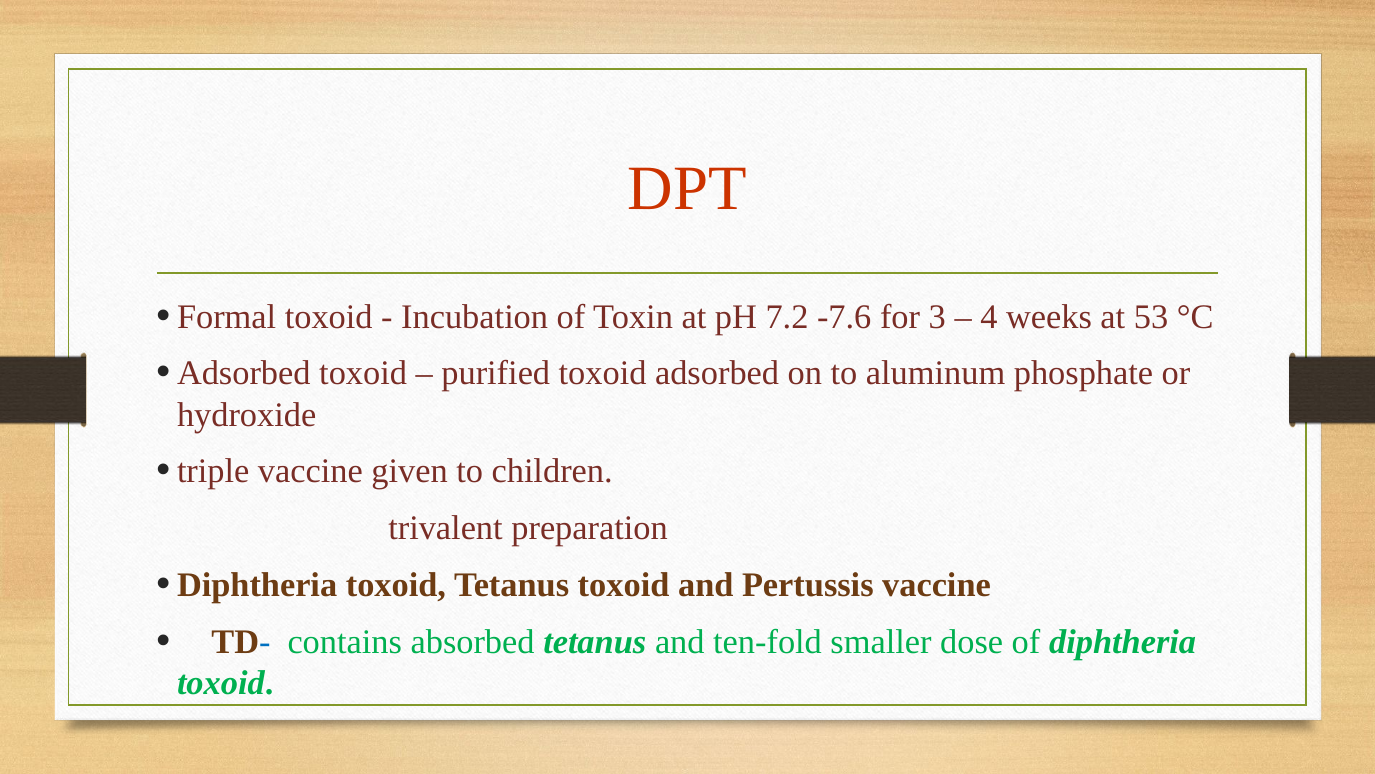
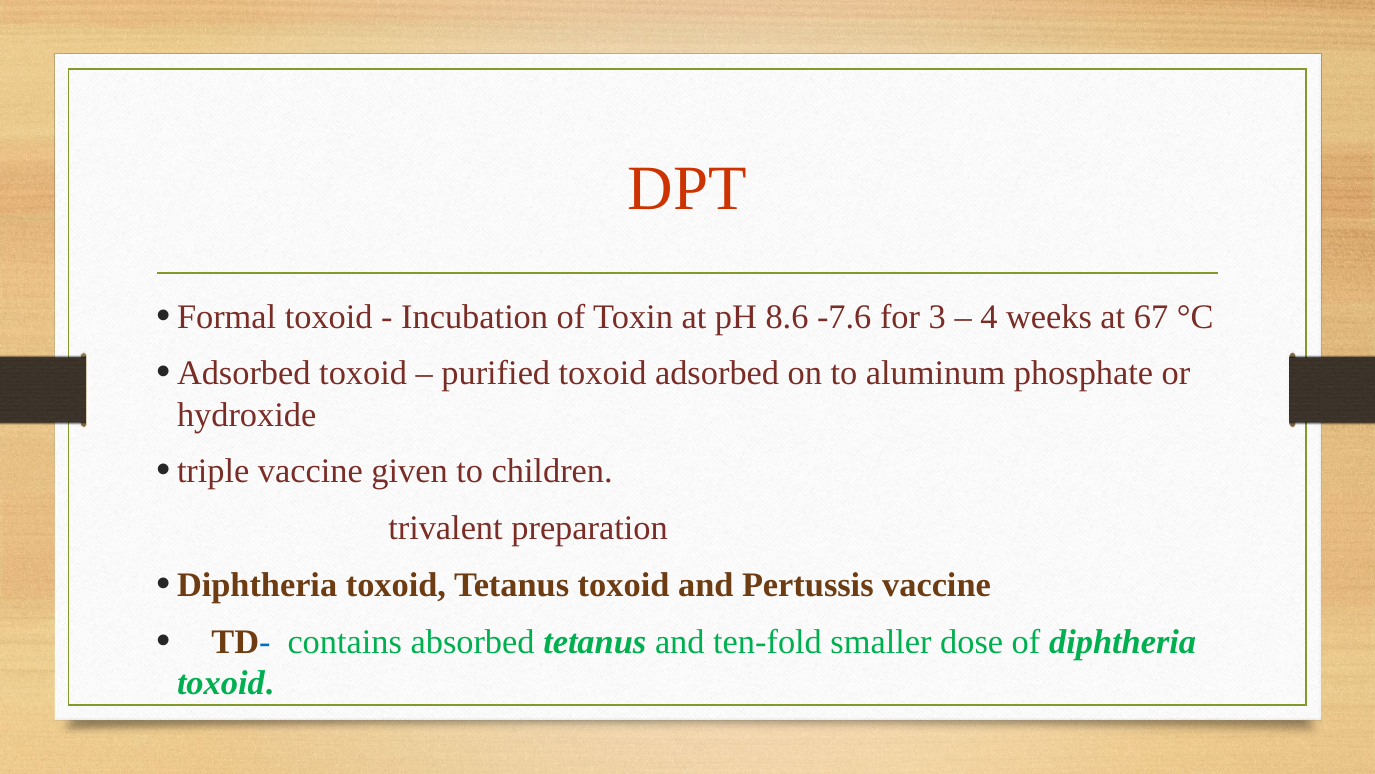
7.2: 7.2 -> 8.6 (787, 317)
53: 53 -> 67 (1151, 317)
